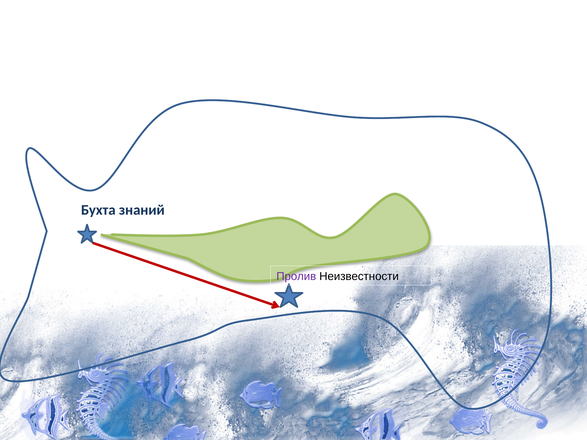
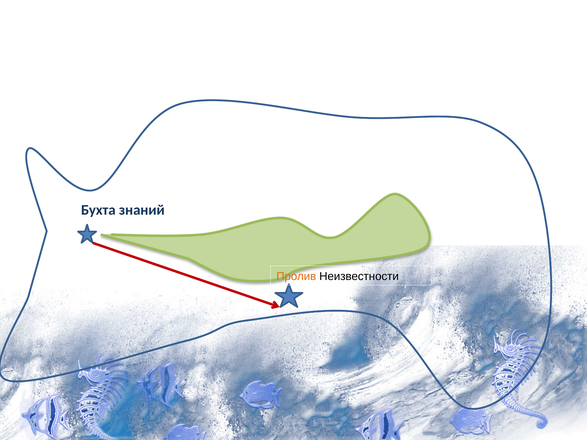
Пролив colour: purple -> orange (296, 277)
